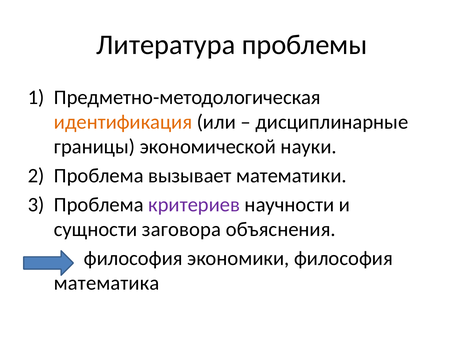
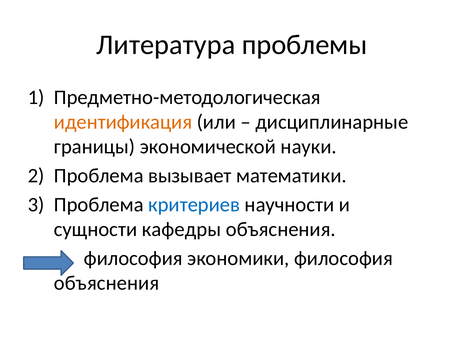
критериев colour: purple -> blue (194, 205)
заговора: заговора -> кафедры (181, 229)
математика: математика -> объяснения (107, 283)
